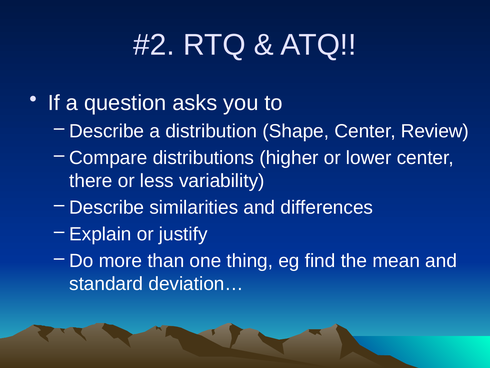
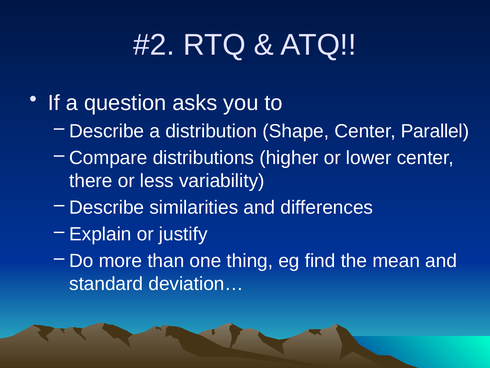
Review: Review -> Parallel (435, 131)
